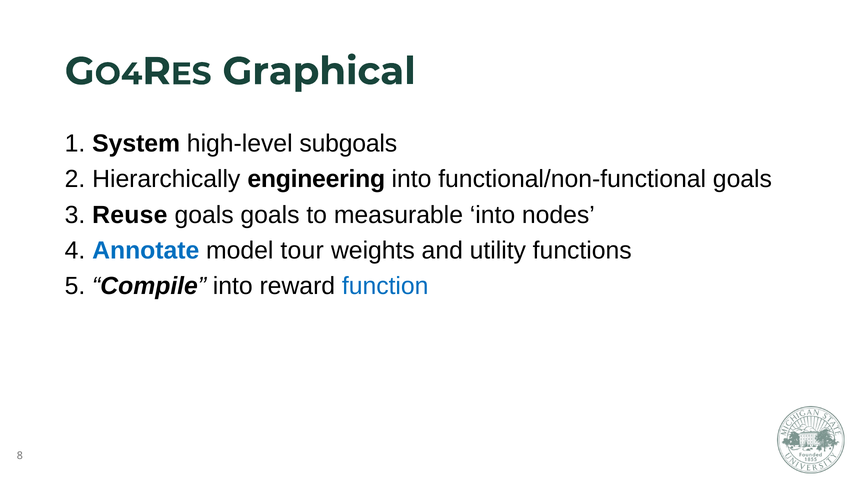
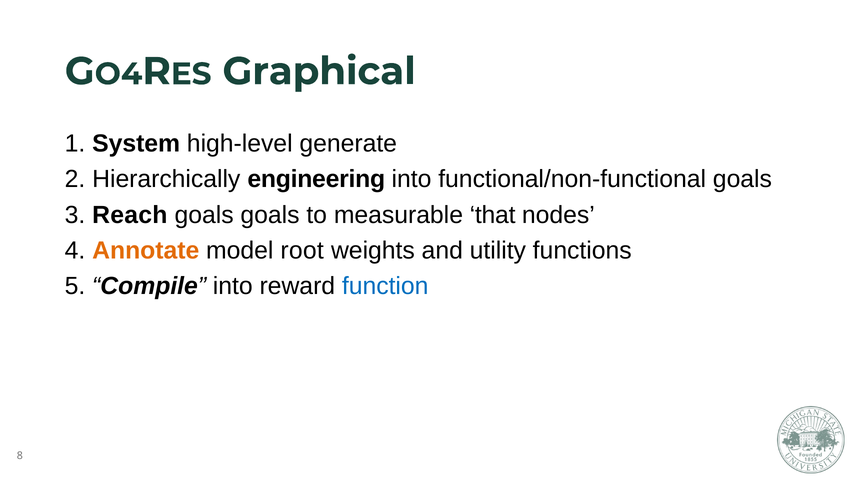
subgoals: subgoals -> generate (348, 144)
Reuse: Reuse -> Reach (130, 215)
measurable into: into -> that (493, 215)
Annotate colour: blue -> orange (146, 250)
tour: tour -> root (302, 250)
